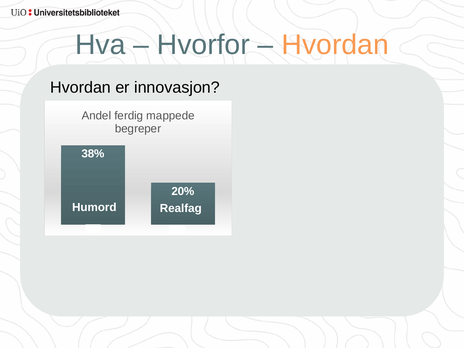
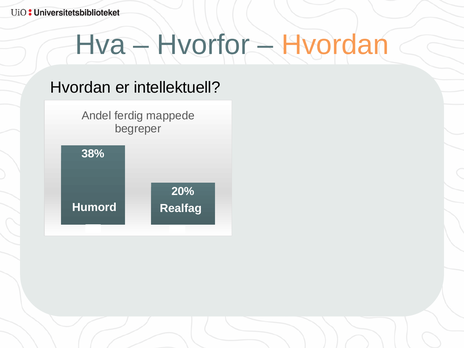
innovasjon: innovasjon -> intellektuell (177, 88)
